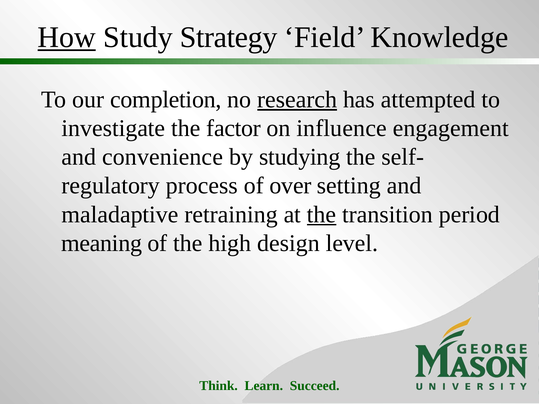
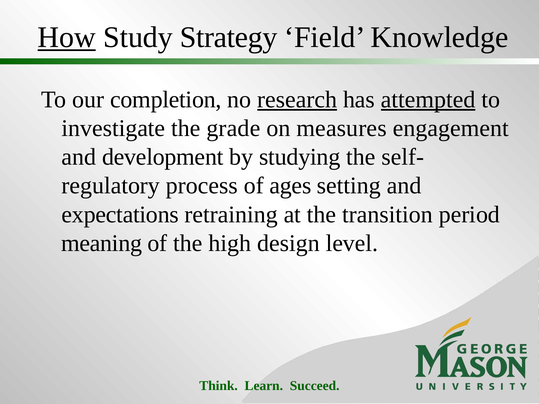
attempted underline: none -> present (428, 100)
factor: factor -> grade (233, 128)
influence: influence -> measures (342, 128)
convenience: convenience -> development (163, 157)
over: over -> ages (290, 186)
maladaptive: maladaptive -> expectations (120, 215)
the underline: present -> none (322, 215)
